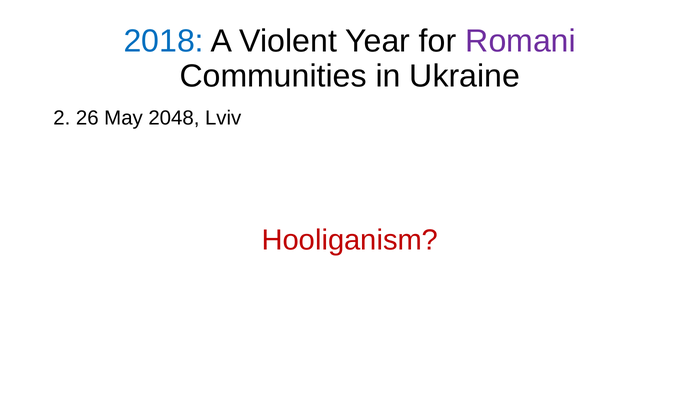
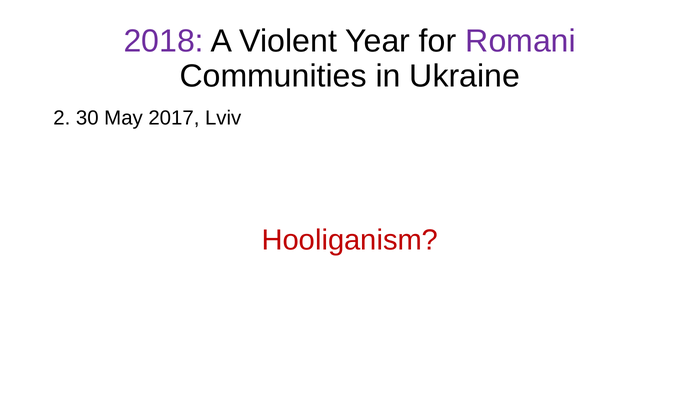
2018 colour: blue -> purple (164, 41)
26: 26 -> 30 (87, 118)
2048: 2048 -> 2017 (174, 118)
